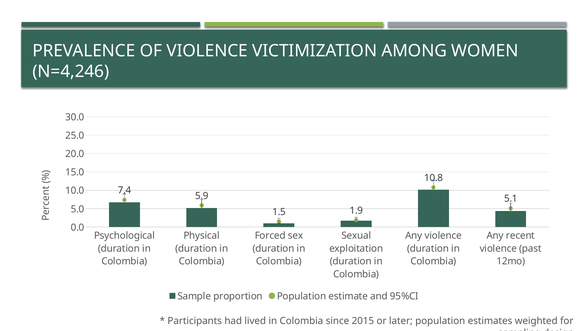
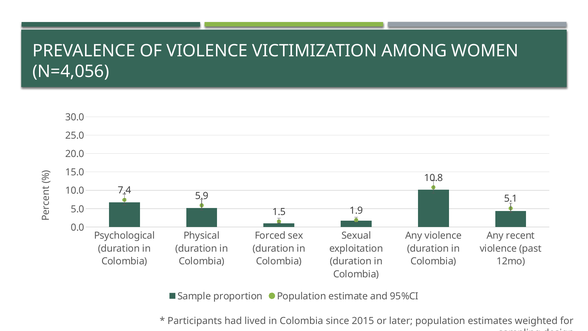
N=4,246: N=4,246 -> N=4,056 (71, 71)
